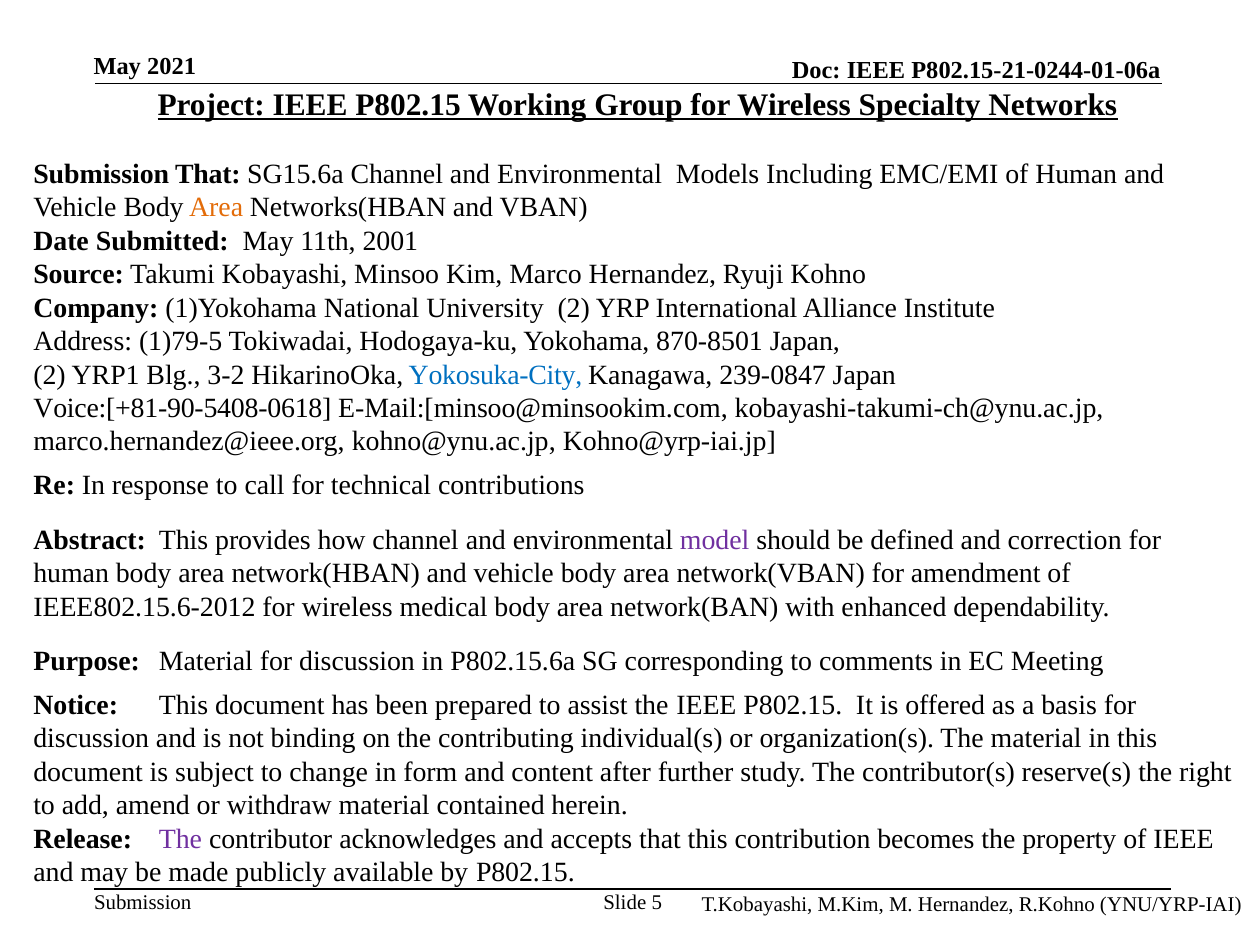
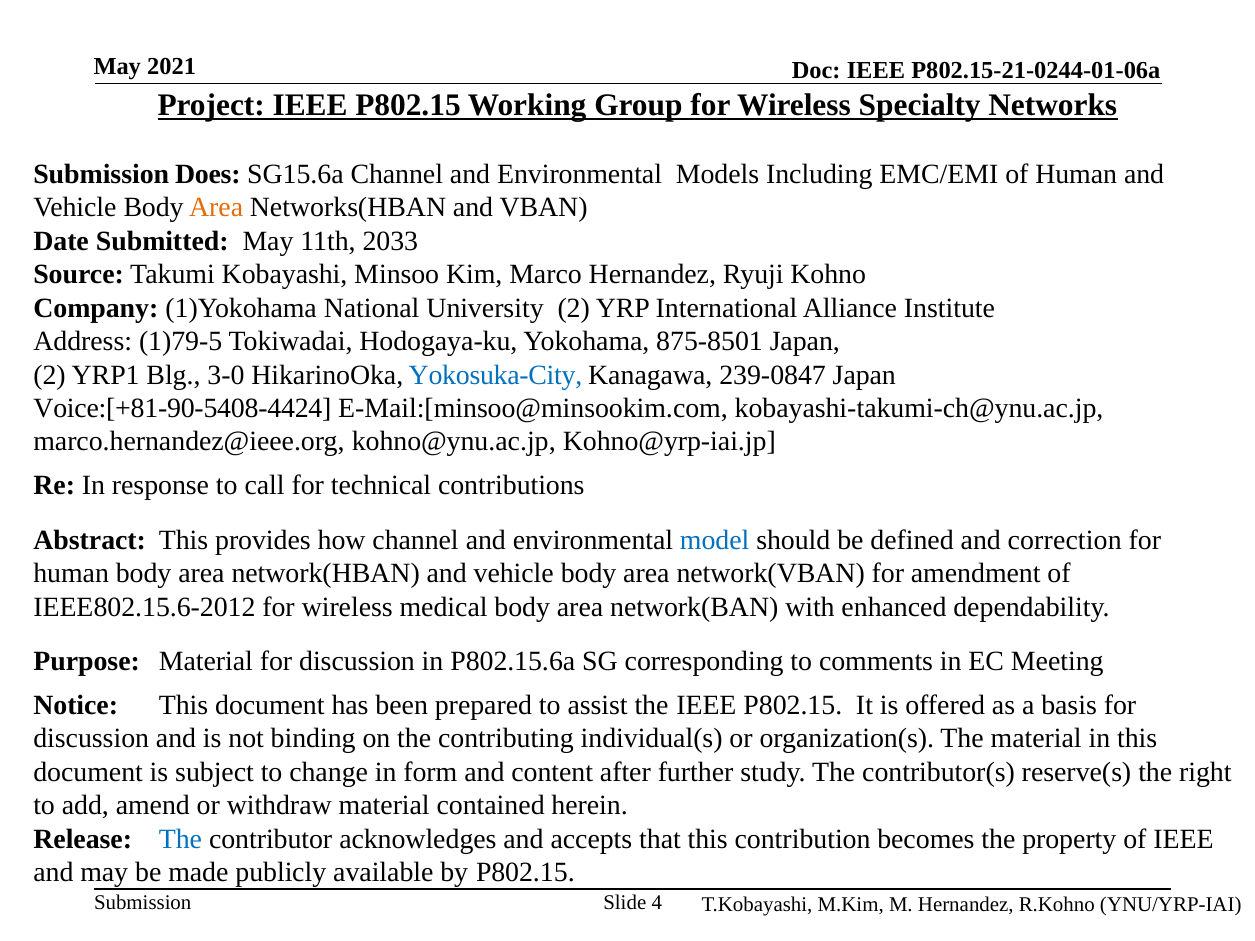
Submission That: That -> Does (208, 174)
2001: 2001 -> 2033 (390, 241)
870-8501: 870-8501 -> 875-8501 (710, 341)
3-2: 3-2 -> 3-0 (226, 375)
Voice:[+81-90-5408-0618: Voice:[+81-90-5408-0618 -> Voice:[+81-90-5408-4424 (182, 408)
model colour: purple -> blue (715, 540)
The colour: purple -> blue (180, 839)
5: 5 -> 4 (657, 903)
